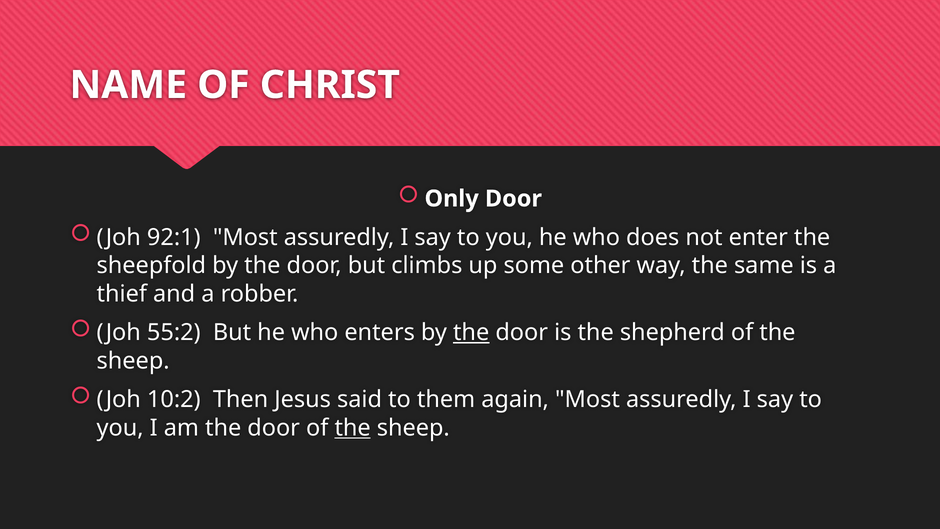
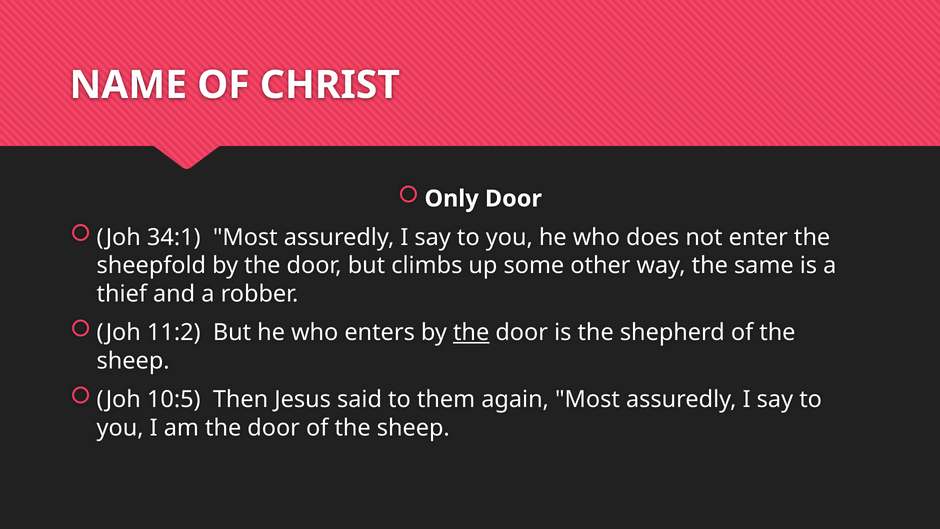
92:1: 92:1 -> 34:1 (174, 237)
55:2: 55:2 -> 11:2 (174, 333)
10:2: 10:2 -> 10:5 (174, 400)
the underline: present -> none (353, 428)
